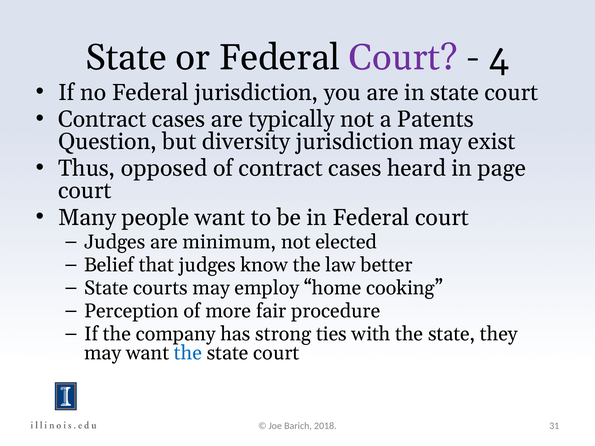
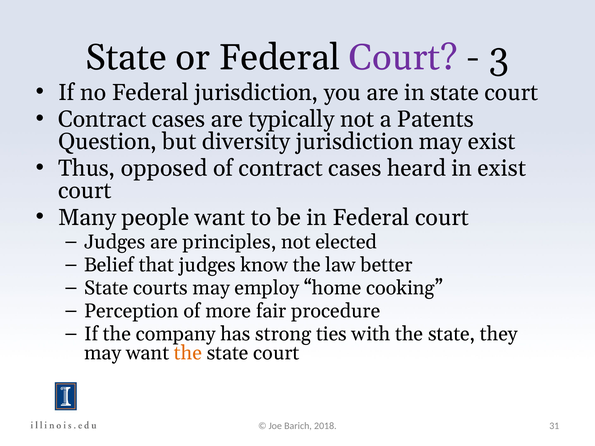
4: 4 -> 3 (499, 58)
in page: page -> exist (502, 168)
minimum: minimum -> principles (229, 242)
the colour: blue -> orange (188, 353)
